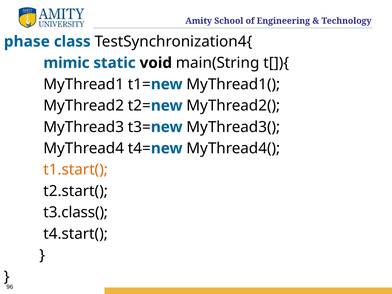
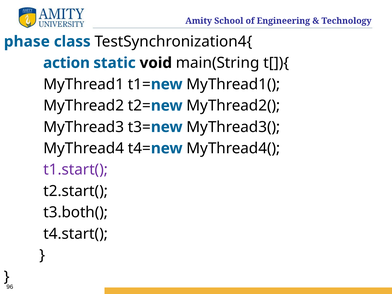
mimic: mimic -> action (67, 63)
t1.start( colour: orange -> purple (76, 170)
t3.class(: t3.class( -> t3.both( (76, 212)
